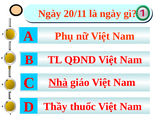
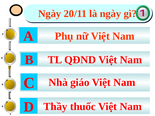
Nhà underline: present -> none (58, 83)
